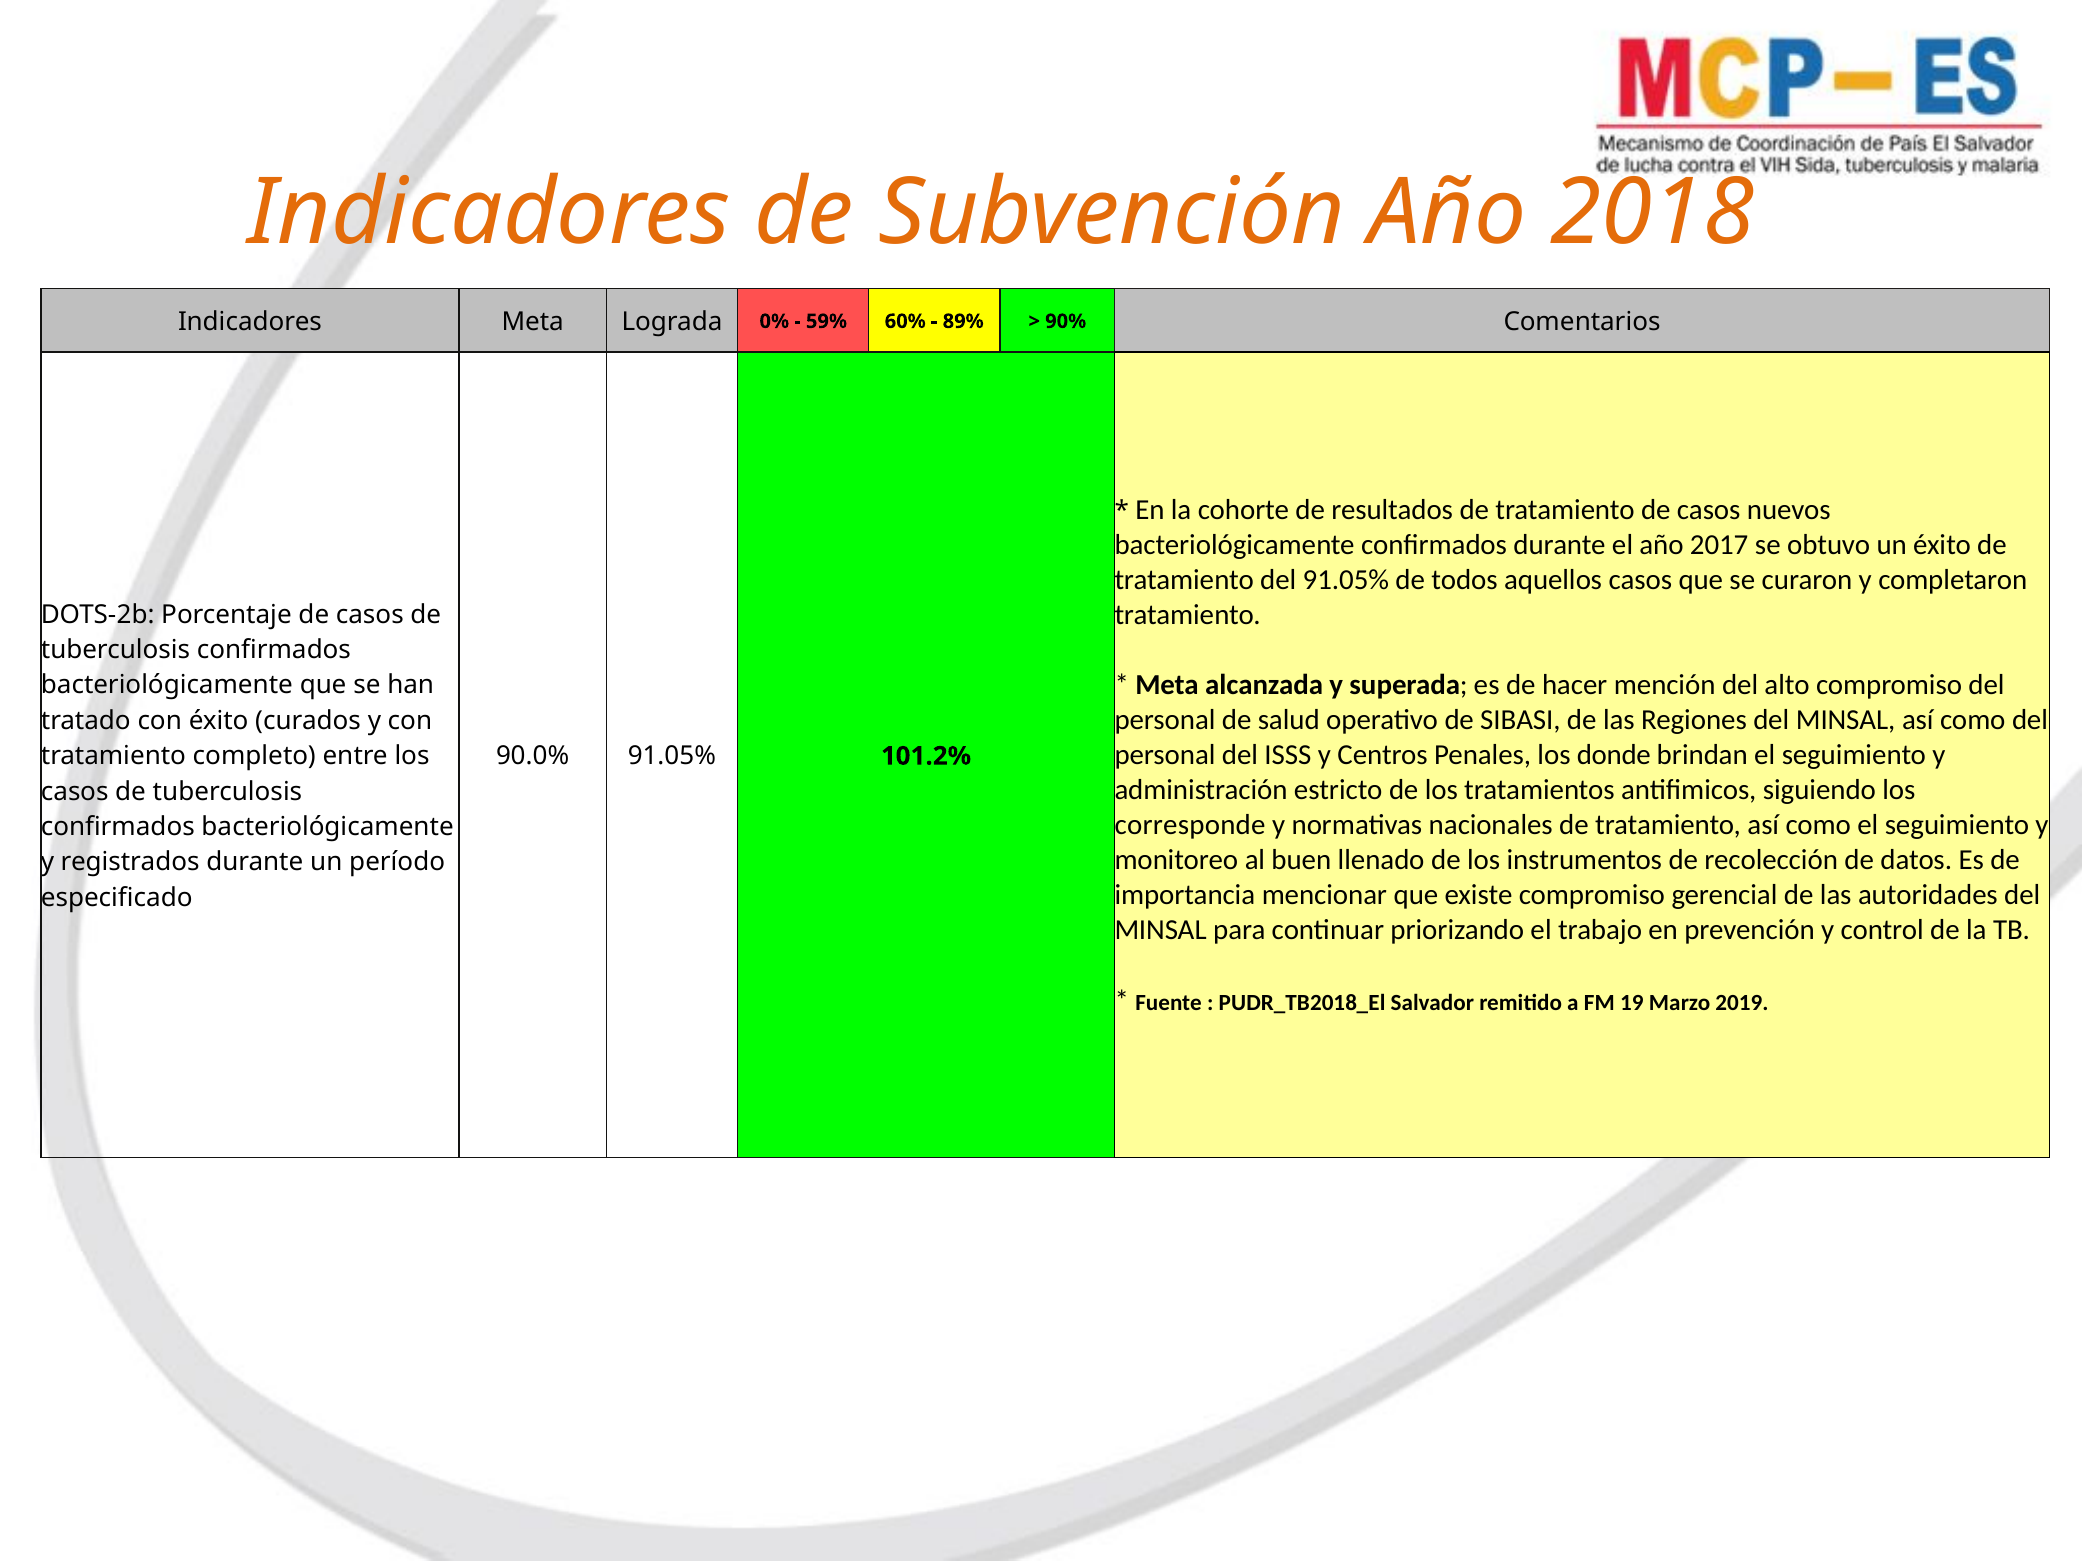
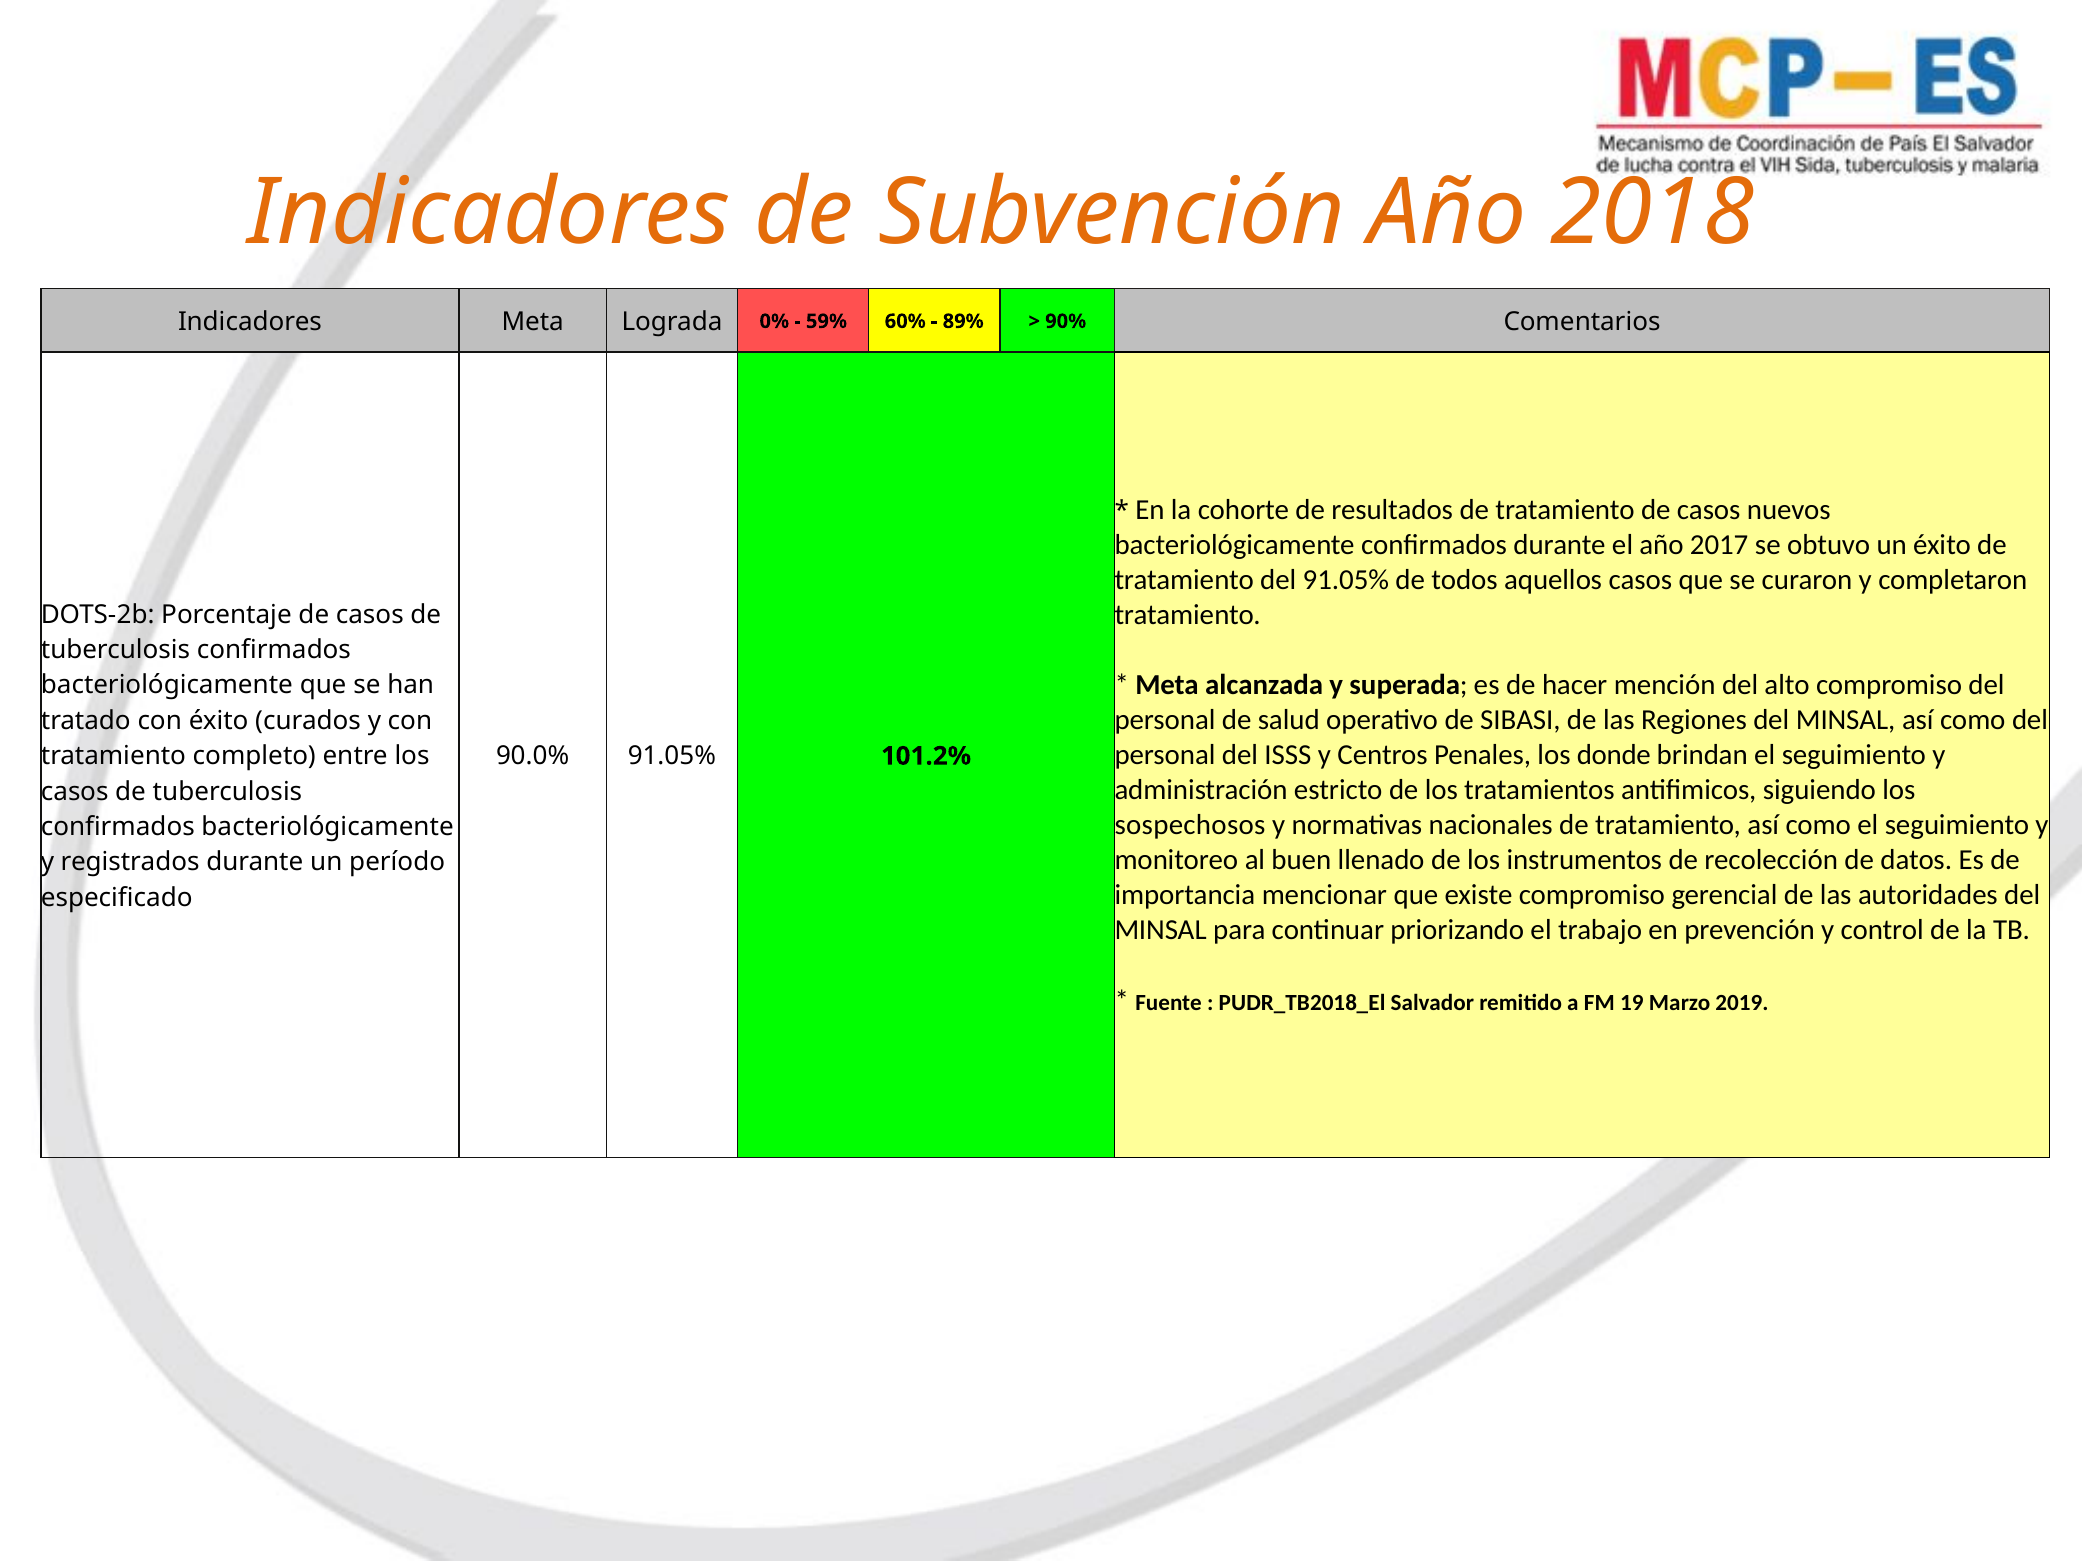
corresponde: corresponde -> sospechosos (1190, 825)
